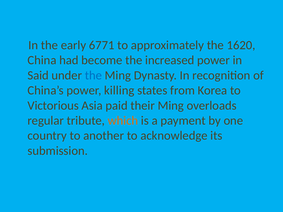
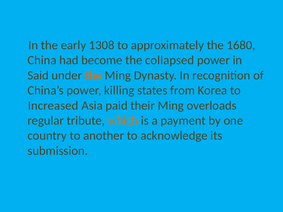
6771: 6771 -> 1308 (102, 45)
1620: 1620 -> 1680 (241, 45)
increased: increased -> collapsed (170, 60)
the colour: blue -> orange (93, 75)
Victorious: Victorious -> Increased (53, 106)
